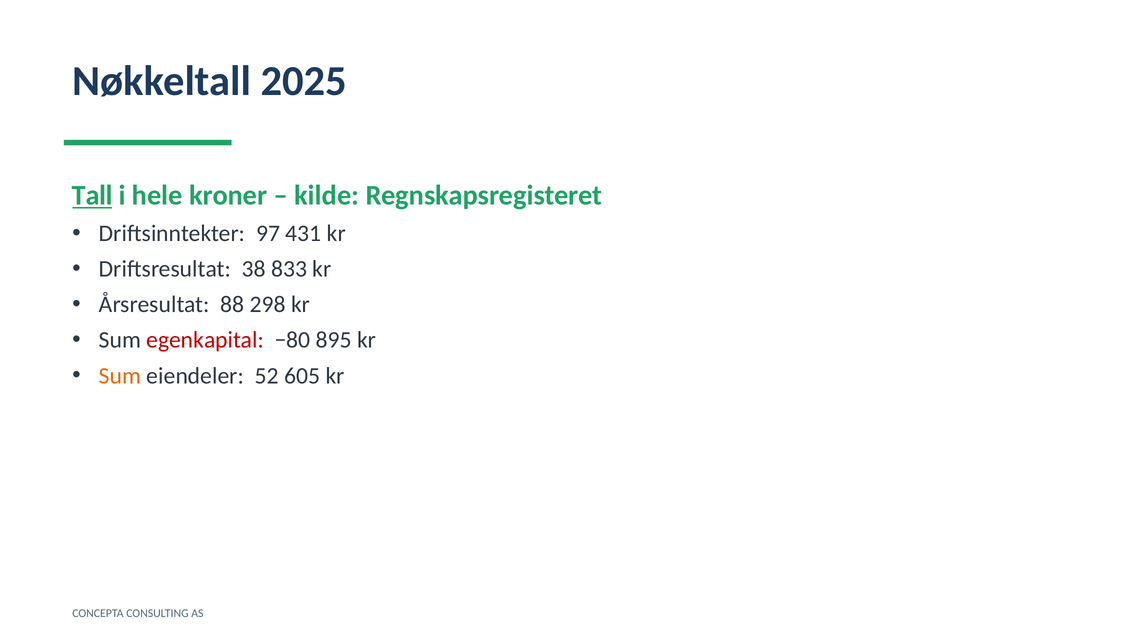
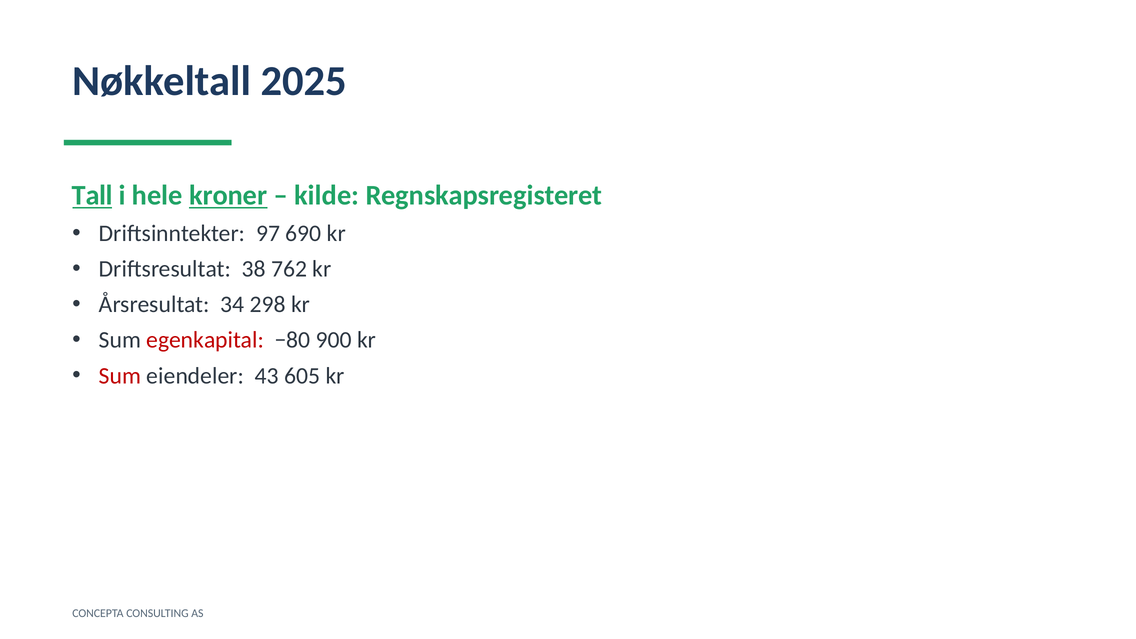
kroner underline: none -> present (228, 196)
431: 431 -> 690 (303, 234)
833: 833 -> 762 (289, 269)
88: 88 -> 34 (232, 305)
895: 895 -> 900 (334, 340)
Sum colour: orange -> red (120, 376)
52: 52 -> 43 (267, 376)
